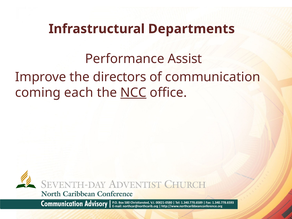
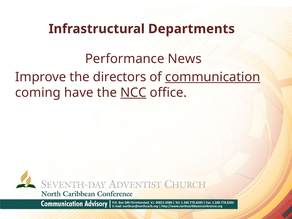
Assist: Assist -> News (185, 59)
communication underline: none -> present (213, 77)
each: each -> have (79, 93)
